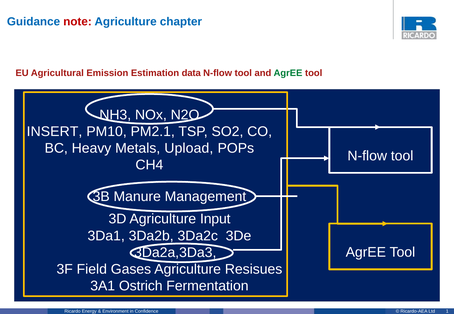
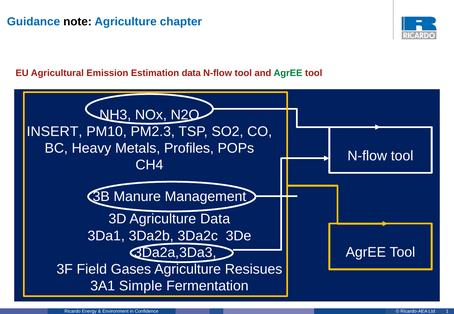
note colour: red -> black (77, 22)
PM2.1: PM2.1 -> PM2.3 (153, 132)
Upload: Upload -> Profiles (189, 148)
Agriculture Input: Input -> Data (215, 219)
Ostrich: Ostrich -> Simple (141, 286)
